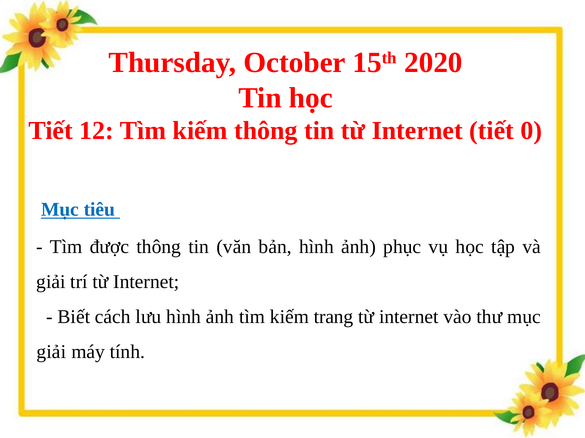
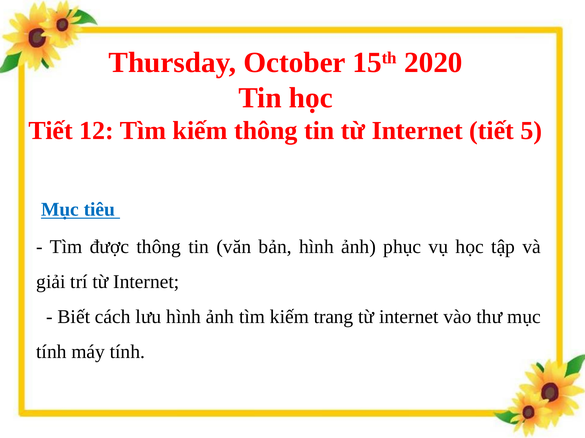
0: 0 -> 5 (531, 131)
giải: giải -> tính (51, 352)
